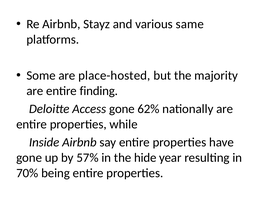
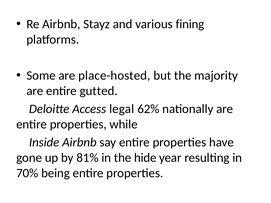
same: same -> fining (190, 24)
finding: finding -> gutted (99, 91)
Access gone: gone -> legal (122, 109)
57%: 57% -> 81% (88, 158)
